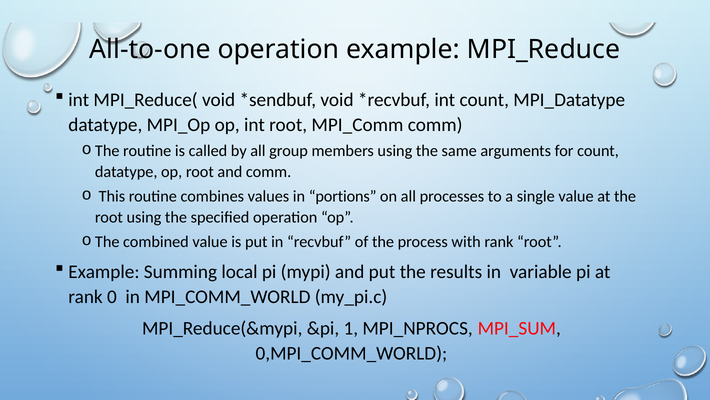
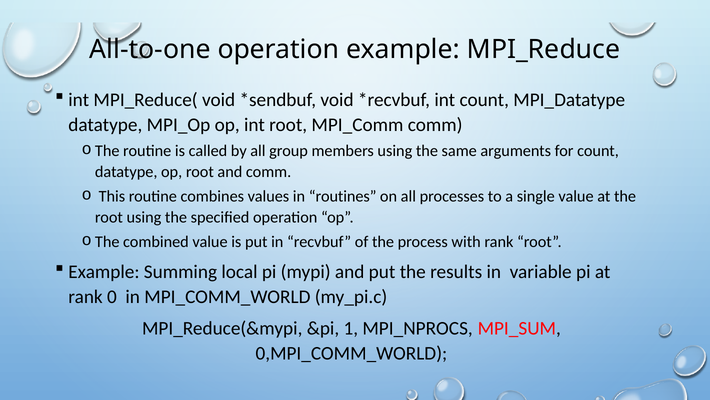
portions: portions -> routines (343, 196)
